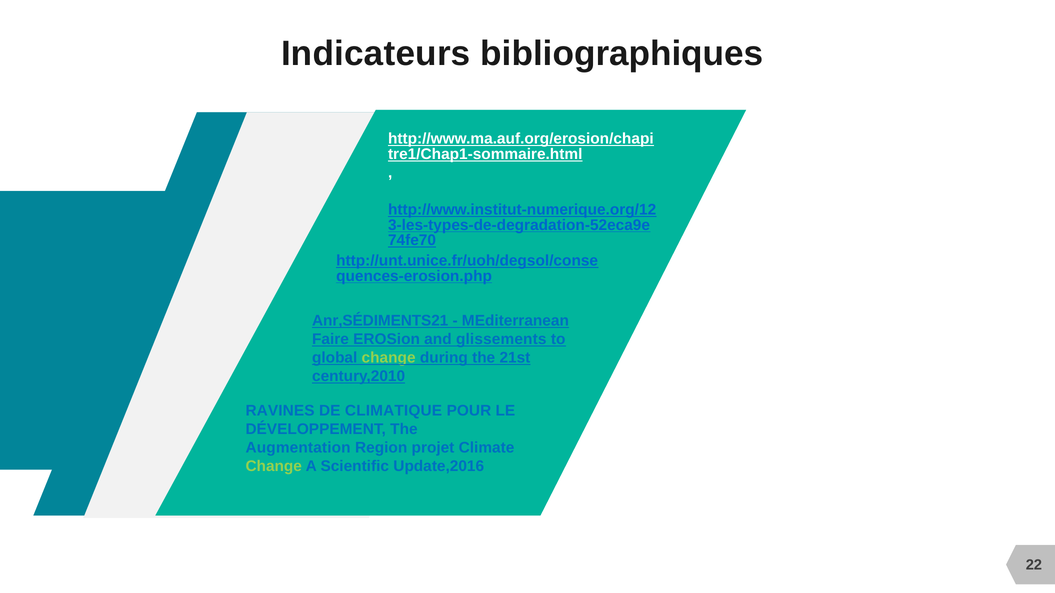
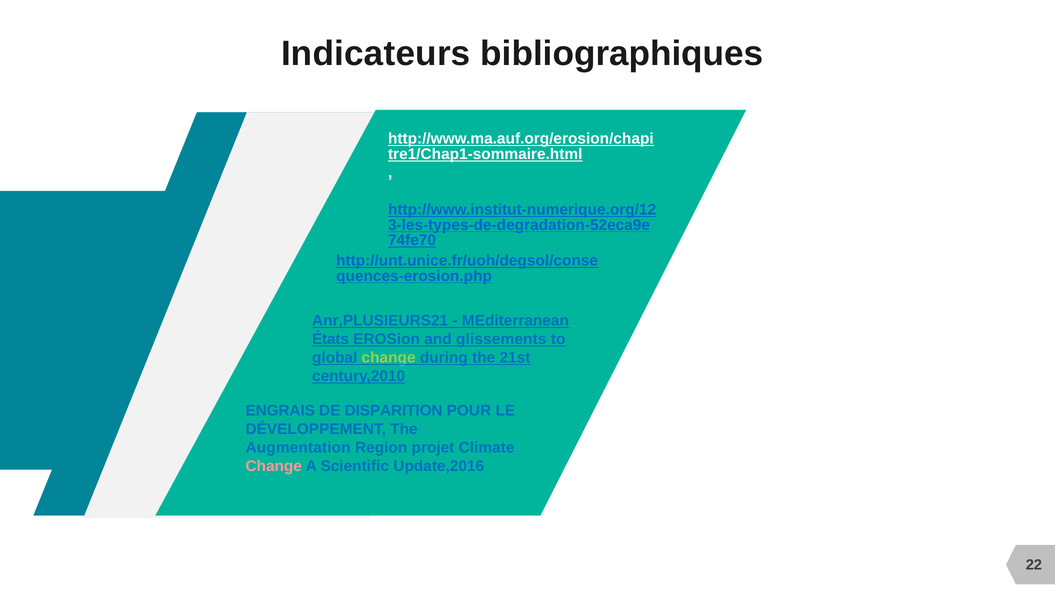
Anr,SÉDIMENTS21: Anr,SÉDIMENTS21 -> Anr,PLUSIEURS21 (380, 321)
Faire: Faire -> États (331, 339)
RAVINES: RAVINES -> ENGRAIS (280, 411)
CLIMATIQUE: CLIMATIQUE -> DISPARITION (394, 411)
Change colour: light green -> pink (274, 466)
